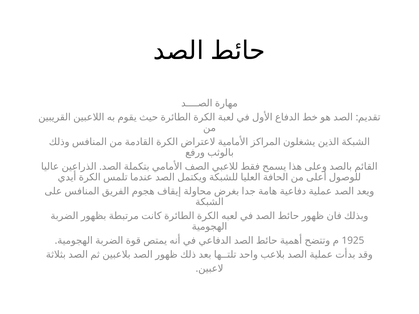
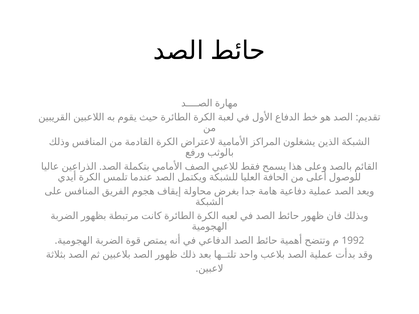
1925: 1925 -> 1992 (353, 241)
